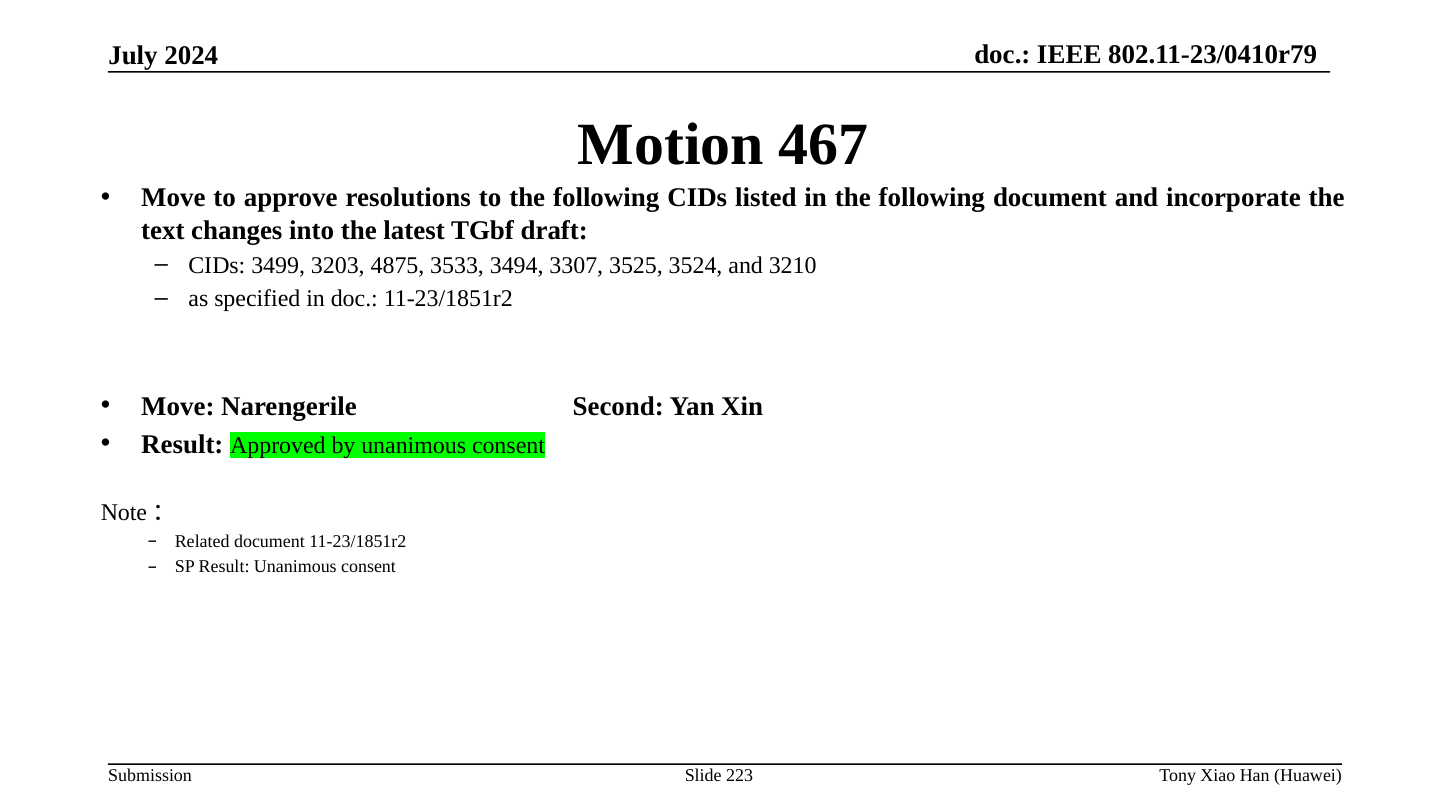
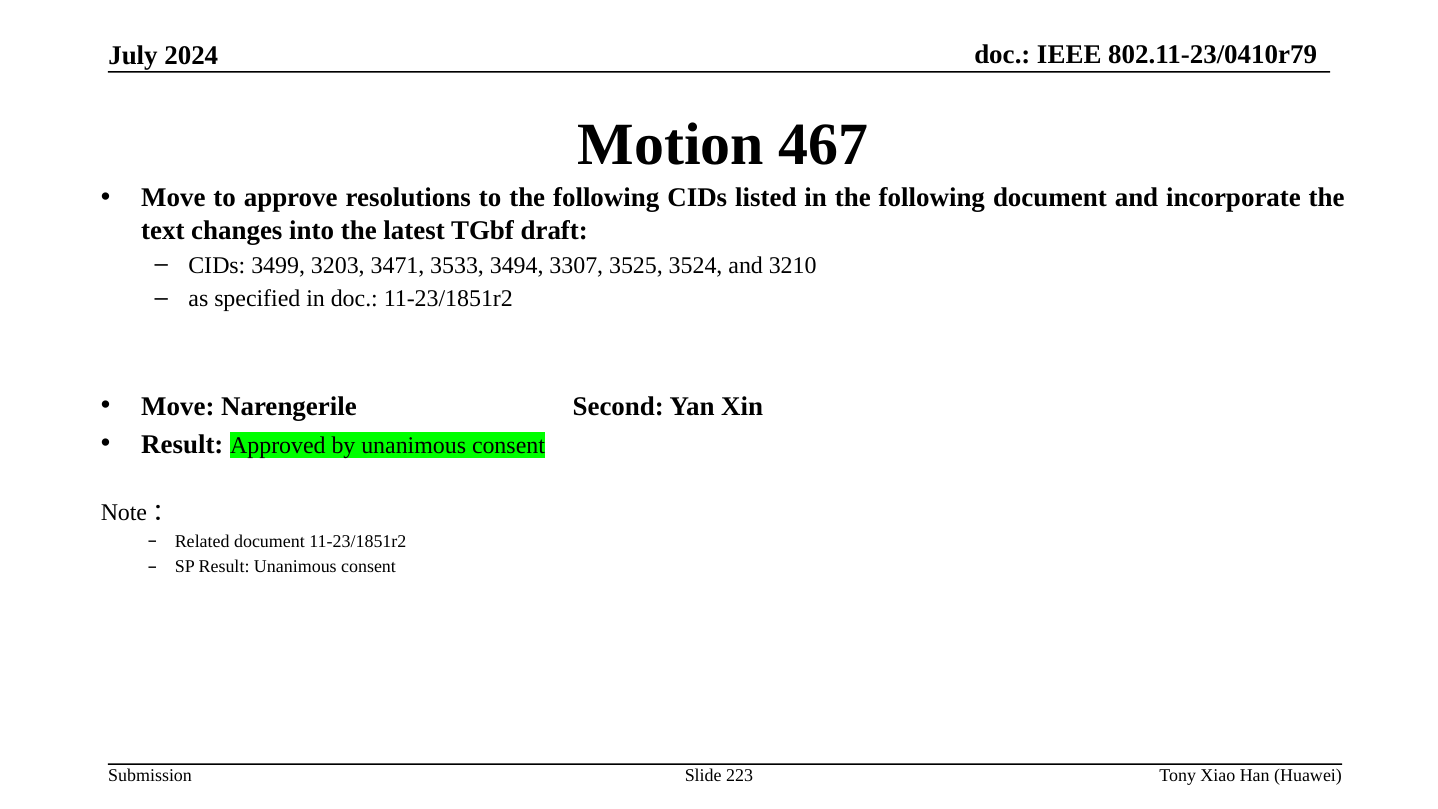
4875: 4875 -> 3471 (397, 265)
